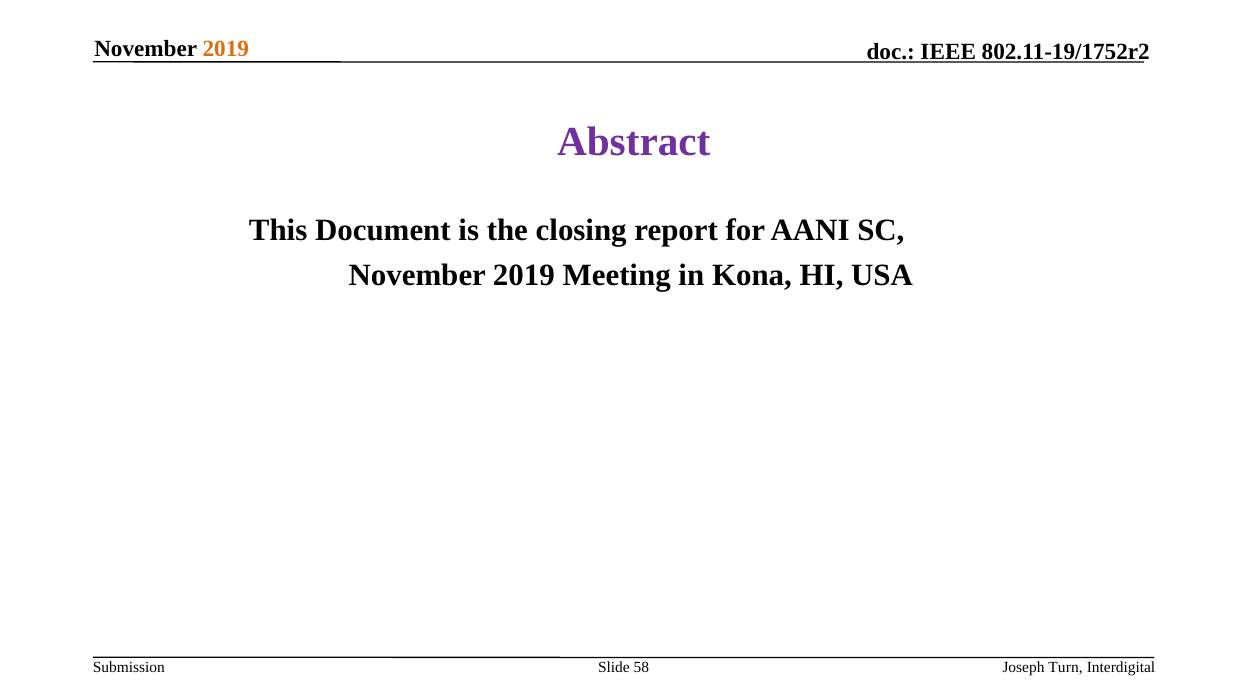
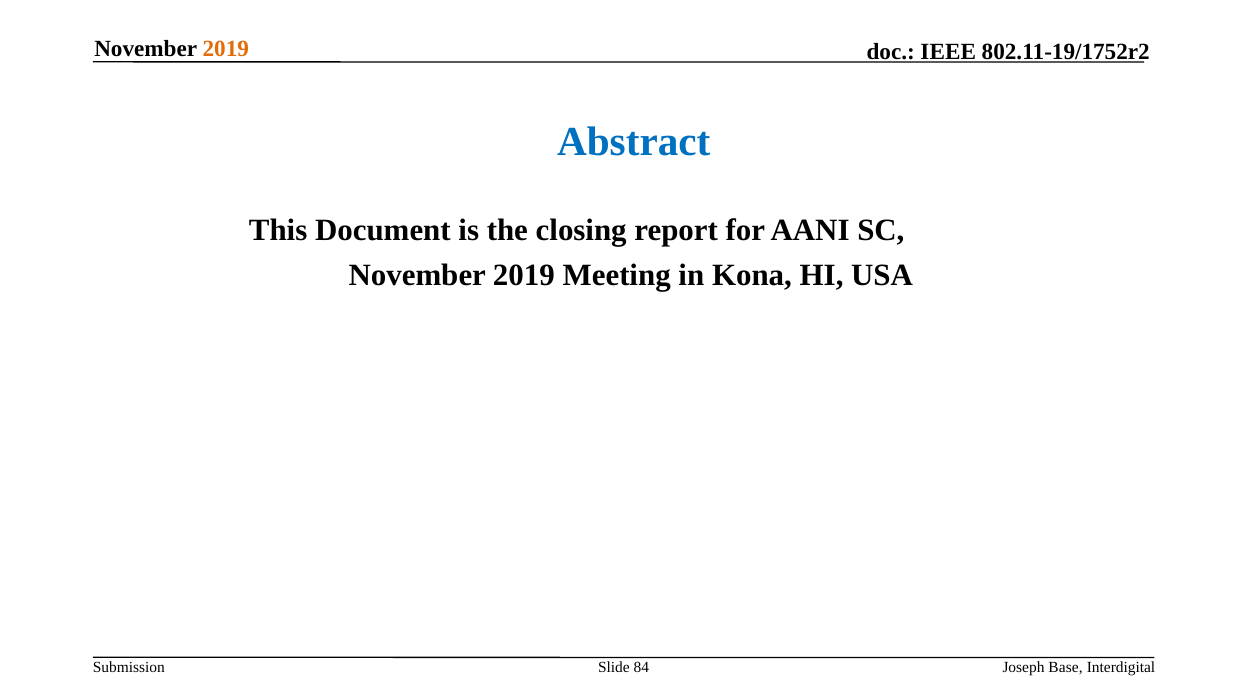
Abstract colour: purple -> blue (634, 142)
58: 58 -> 84 (641, 667)
Turn: Turn -> Base (1066, 667)
